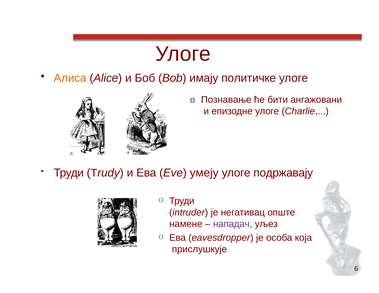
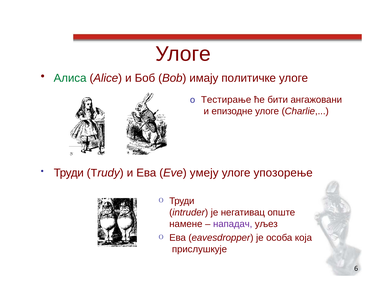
Алиса colour: orange -> green (70, 78)
Познавање: Познавање -> Тестирање (226, 100)
подржавају: подржавају -> упозорење (283, 173)
